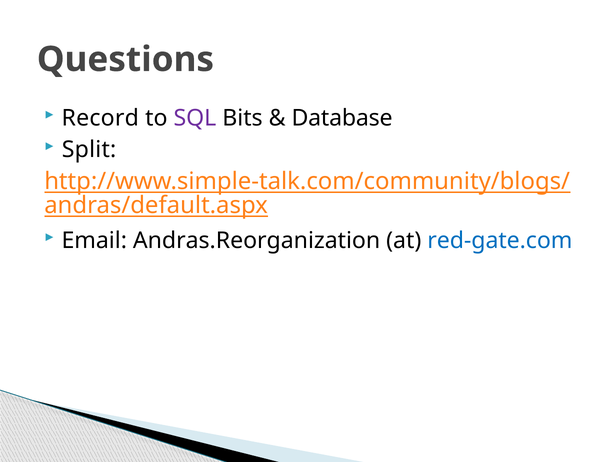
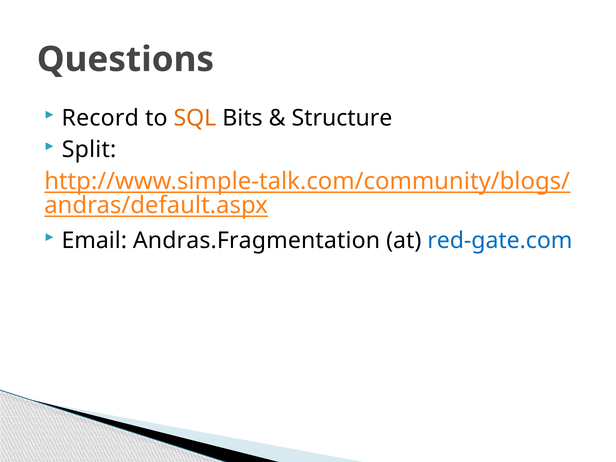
SQL colour: purple -> orange (195, 118)
Database: Database -> Structure (342, 118)
Andras.Reorganization: Andras.Reorganization -> Andras.Fragmentation (256, 241)
